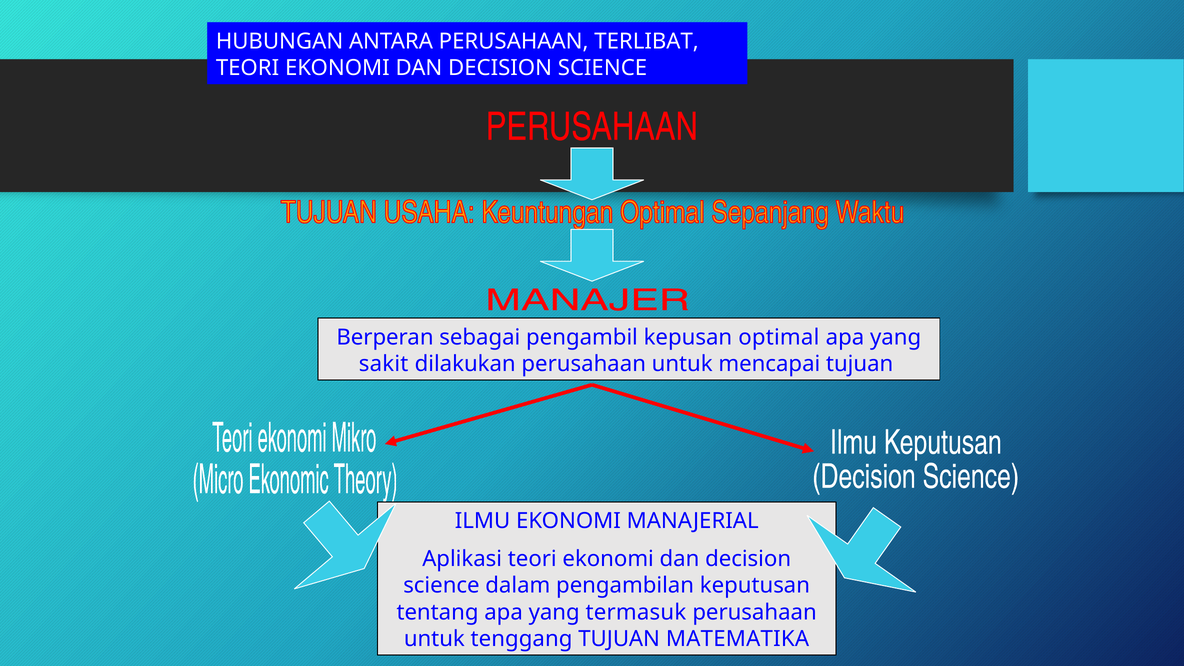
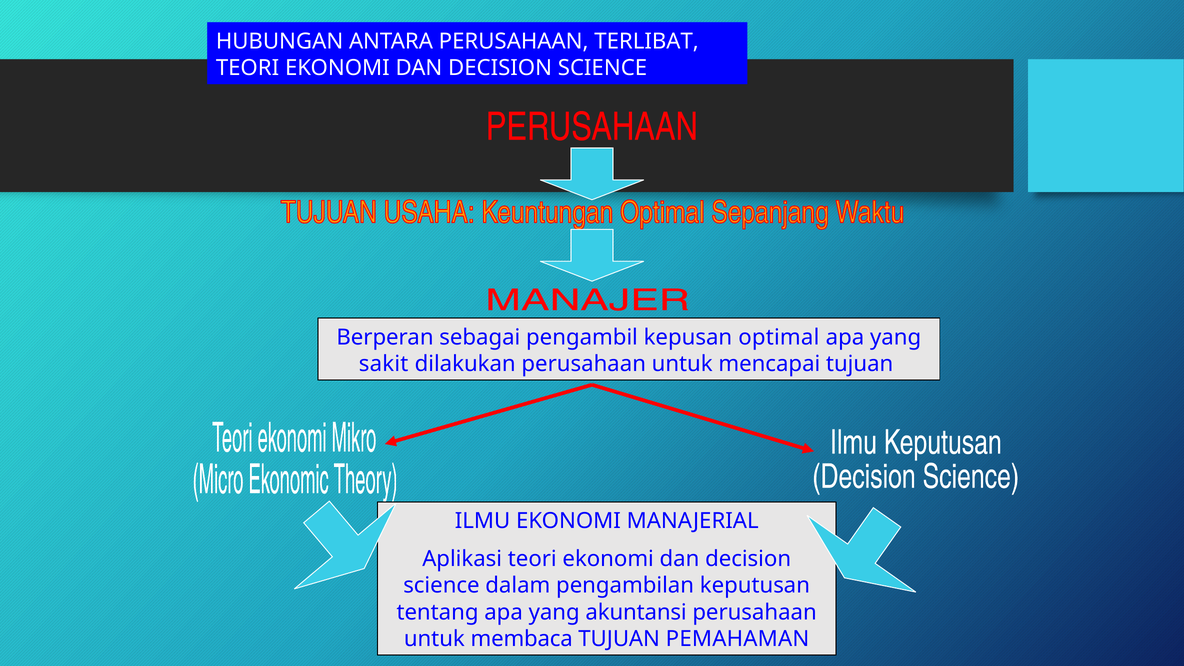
termasuk: termasuk -> akuntansi (636, 612)
tenggang: tenggang -> membaca (522, 639)
MATEMATIKA: MATEMATIKA -> PEMAHAMAN (738, 639)
